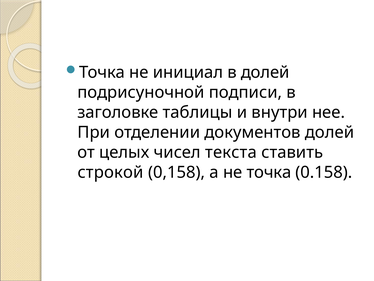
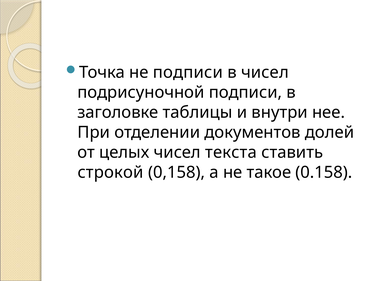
не инициал: инициал -> подписи (188, 72)
в долей: долей -> чисел (265, 72)
не точка: точка -> такое (269, 172)
